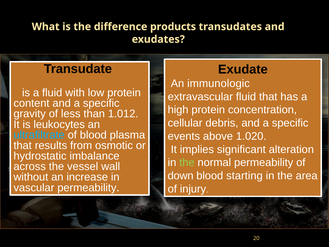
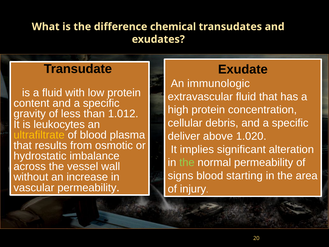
products: products -> chemical (173, 27)
ultrafiltrate colour: light blue -> yellow (39, 135)
events: events -> deliver (184, 136)
down: down -> signs (181, 176)
